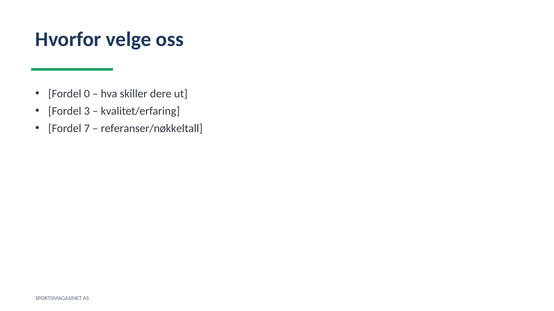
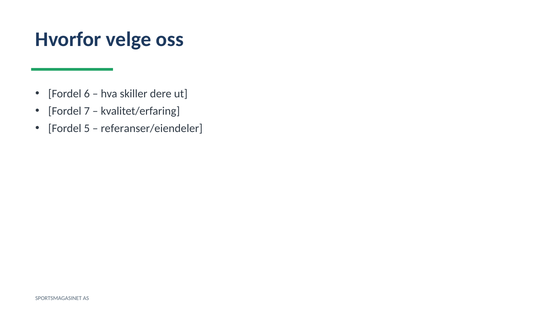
0: 0 -> 6 (87, 94)
3: 3 -> 7 (87, 111)
7: 7 -> 5 (87, 128)
referanser/nøkkeltall: referanser/nøkkeltall -> referanser/eiendeler (152, 128)
